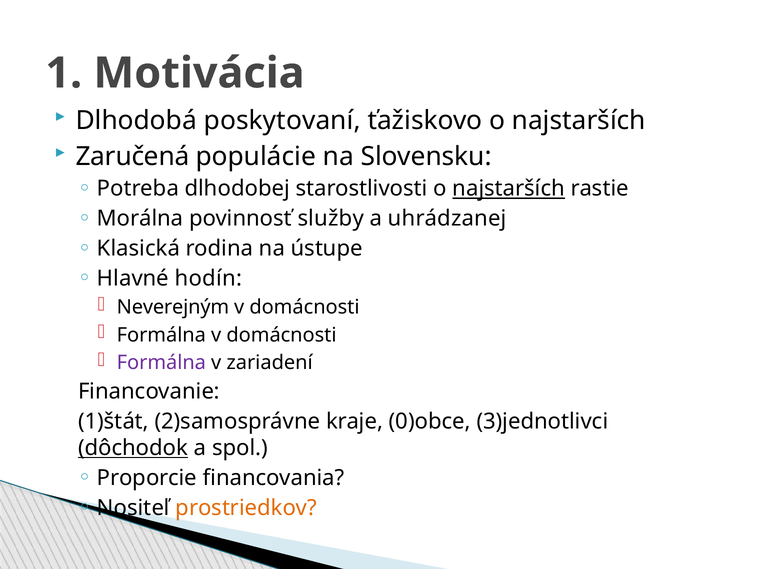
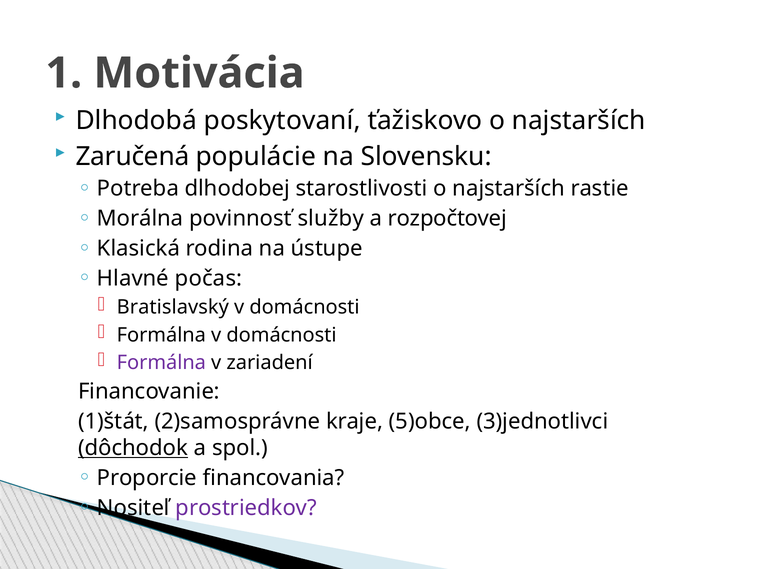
najstarších underline: present -> none (509, 189)
uhrádzanej: uhrádzanej -> rozpočtovej (447, 219)
hodín: hodín -> počas (209, 279)
Neverejným: Neverejným -> Bratislavský (173, 307)
0)obce: 0)obce -> 5)obce (430, 422)
prostriedkov colour: orange -> purple (246, 508)
